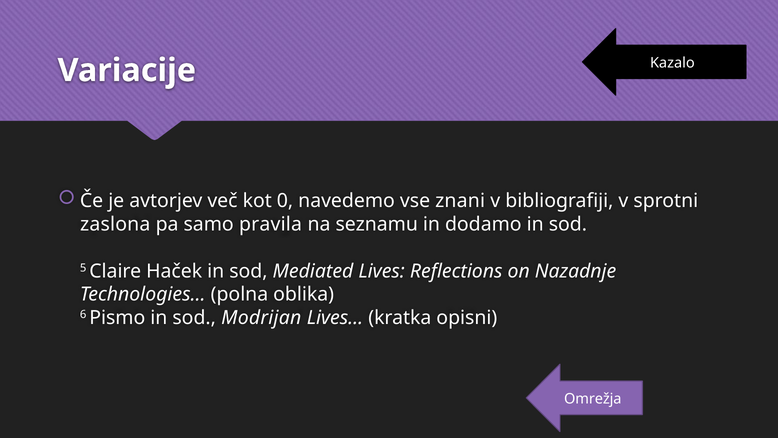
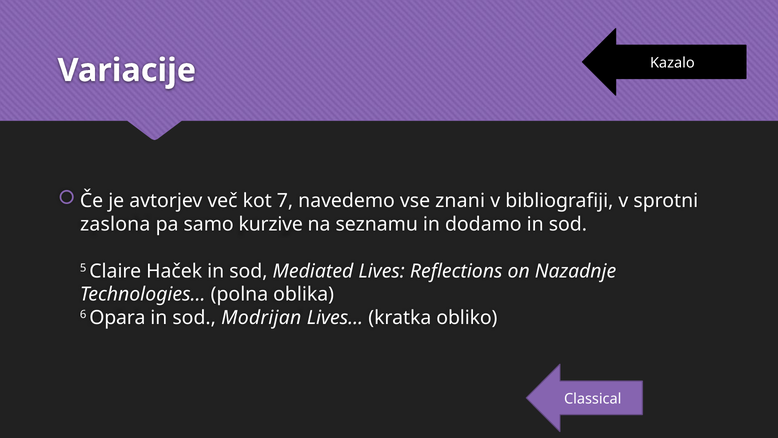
0: 0 -> 7 (285, 201)
pravila: pravila -> kurzive (271, 224)
Pismo: Pismo -> Opara (117, 318)
opisni: opisni -> obliko (467, 318)
Omrežja: Omrežja -> Classical (593, 399)
